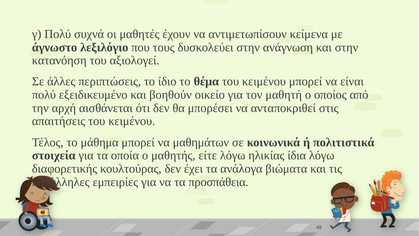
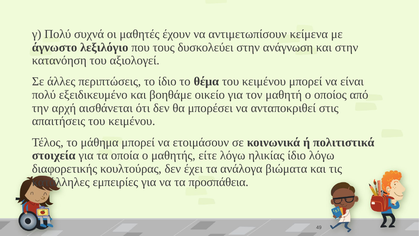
βοηθούν: βοηθούν -> βοηθάμε (171, 95)
μαθημάτων: μαθημάτων -> ετοιμάσουν (201, 142)
ηλικίας ίδια: ίδια -> ίδιο (297, 155)
